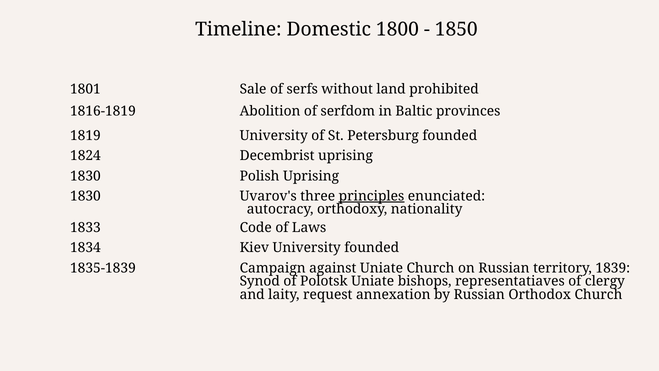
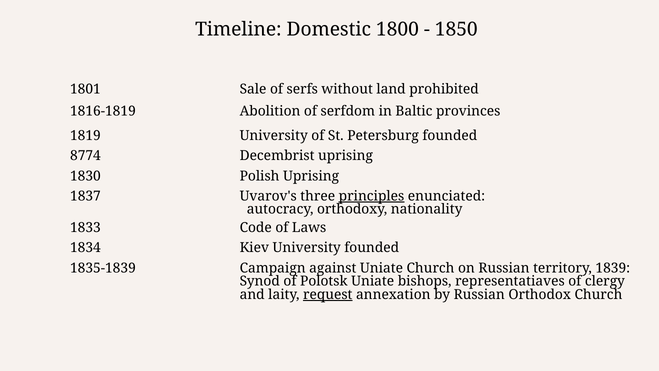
1824: 1824 -> 8774 (85, 156)
1830: 1830 -> 1837 (85, 196)
request underline: none -> present (328, 294)
